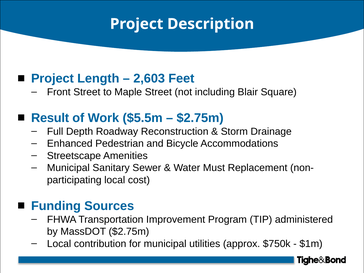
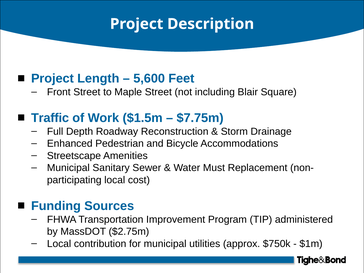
2,603: 2,603 -> 5,600 (149, 79)
Result: Result -> Traffic (50, 118)
$5.5m: $5.5m -> $1.5m (143, 118)
$2.75m: $2.75m -> $7.75m (200, 118)
